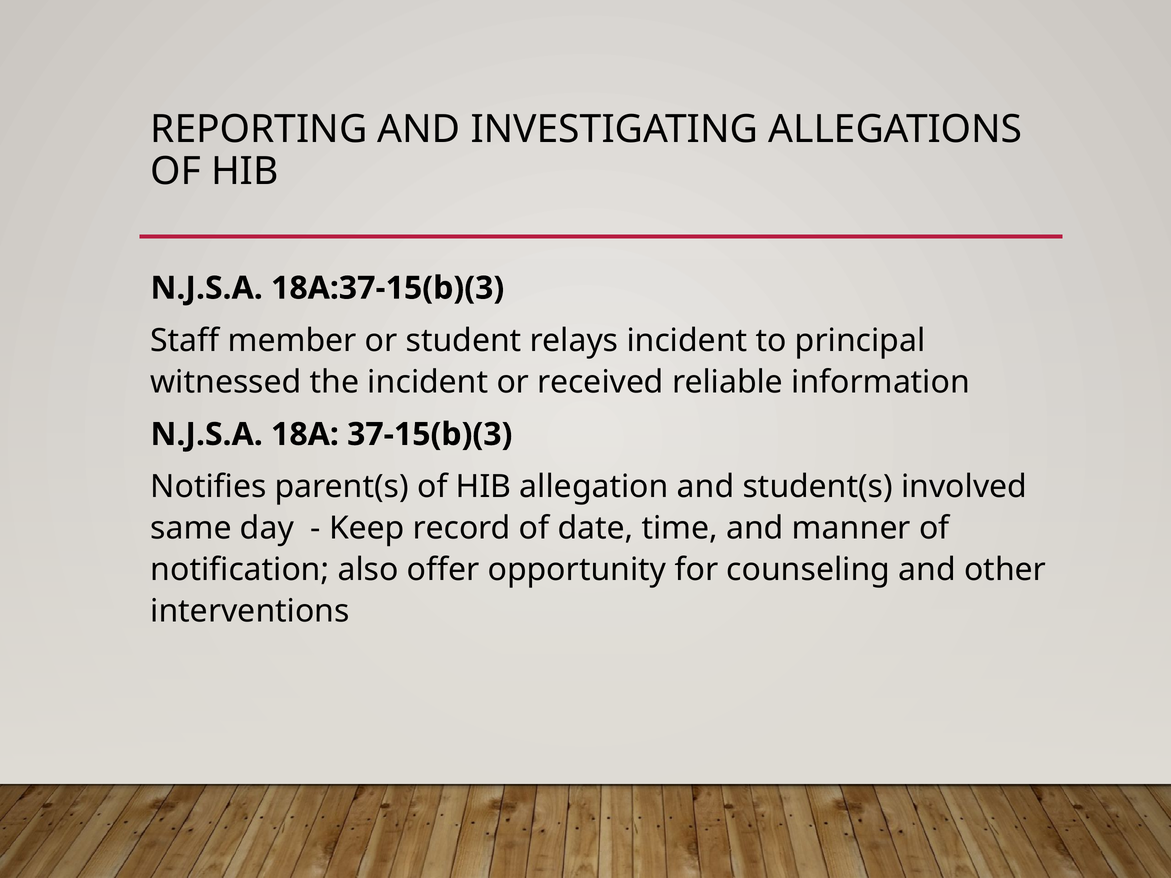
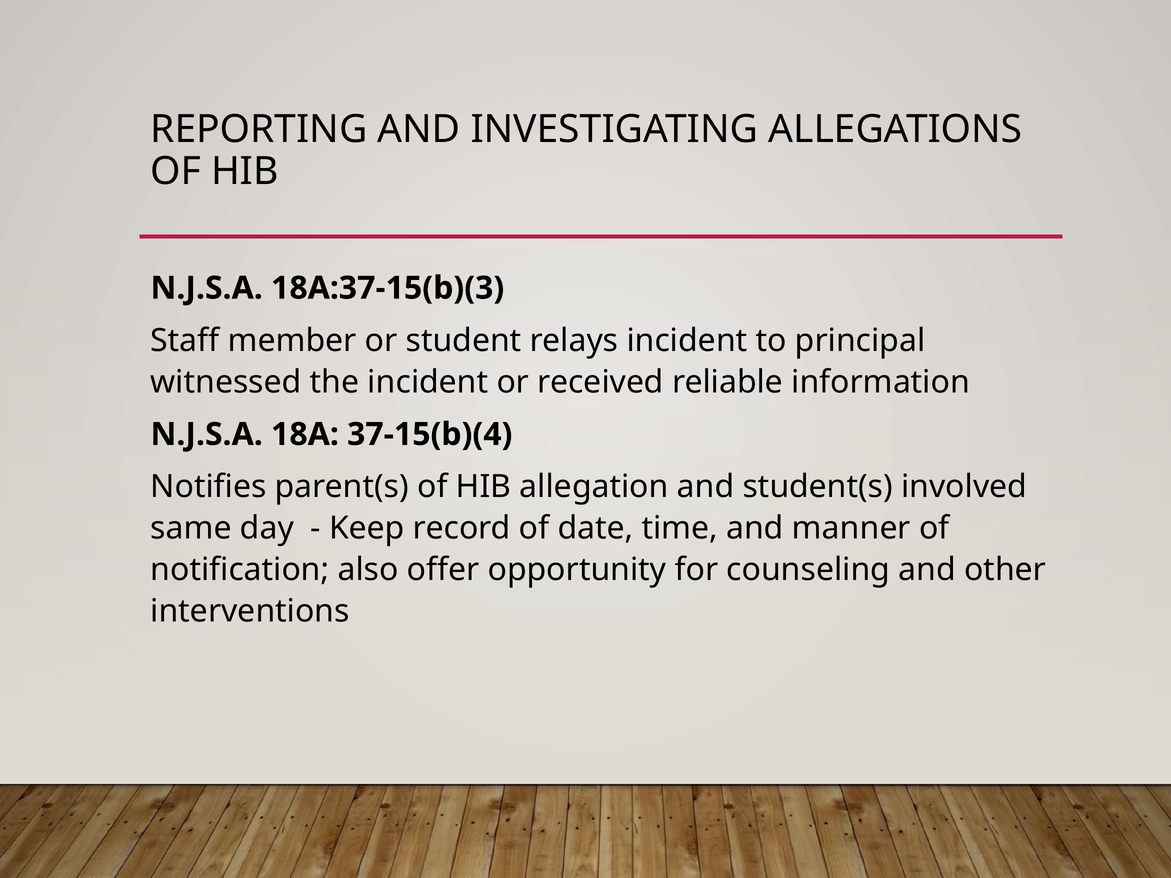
37-15(b)(3: 37-15(b)(3 -> 37-15(b)(4 (430, 435)
